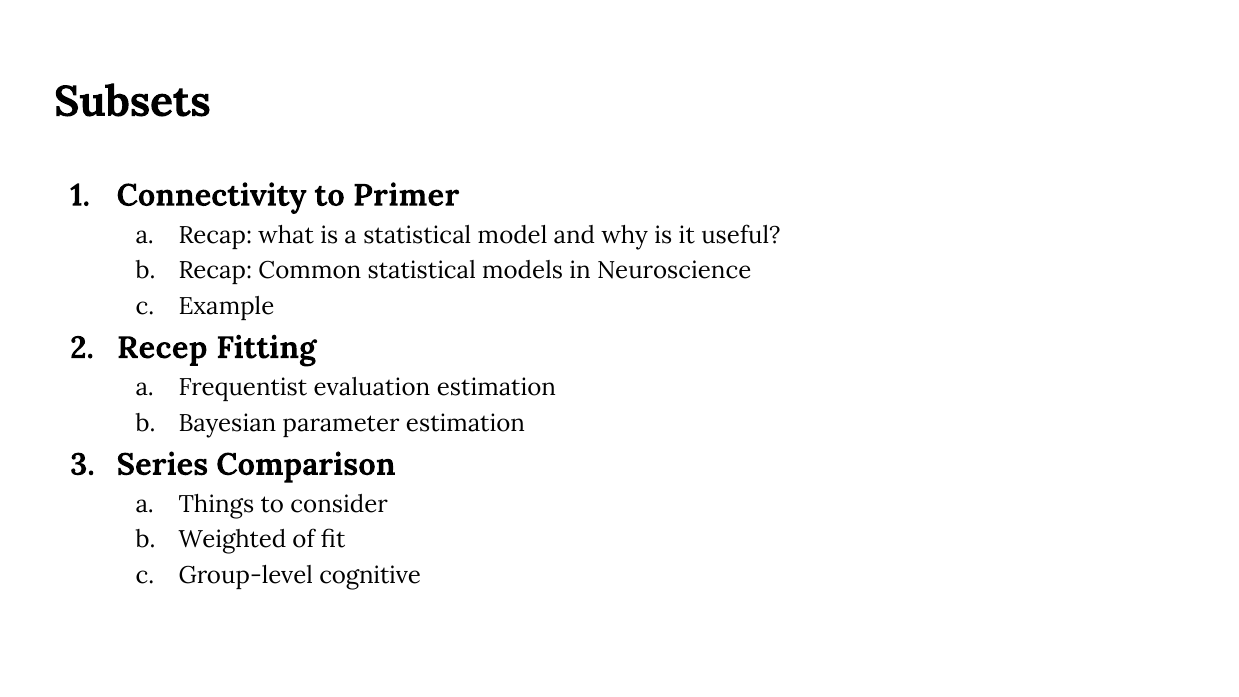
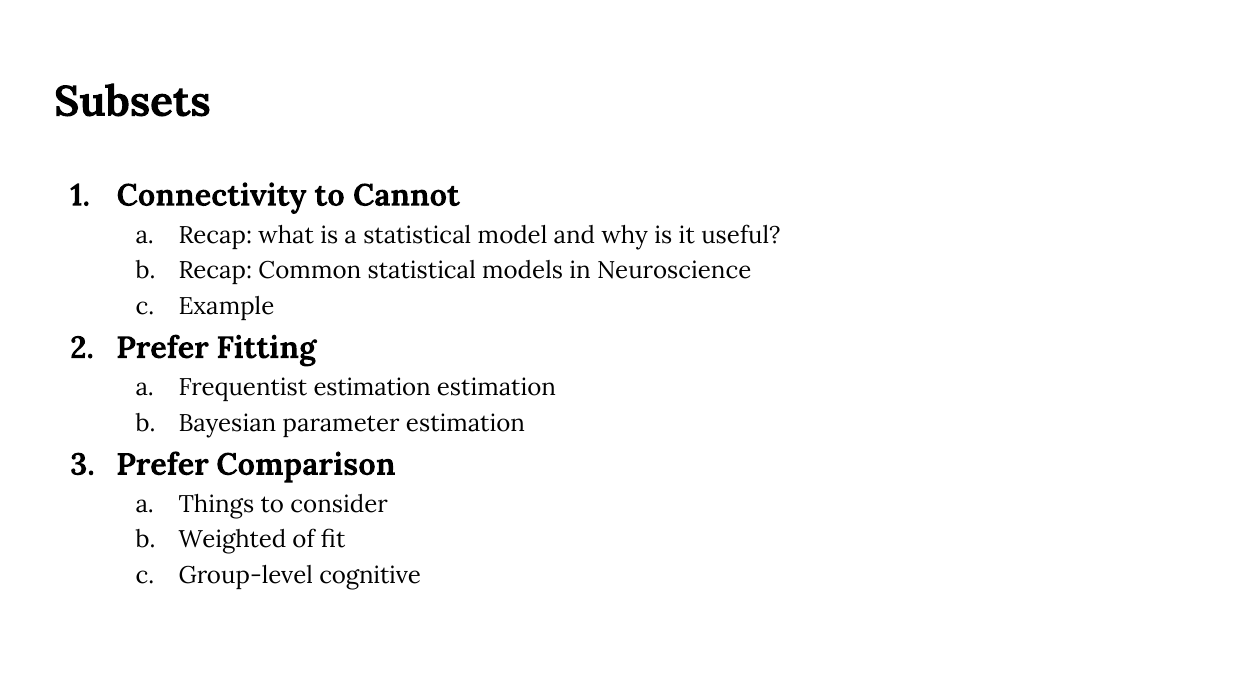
Primer: Primer -> Cannot (406, 195)
Recep: Recep -> Prefer (163, 348)
Frequentist evaluation: evaluation -> estimation (372, 388)
Series: Series -> Prefer (163, 465)
